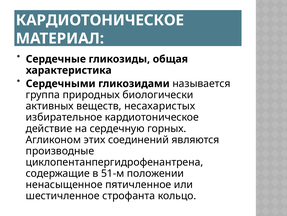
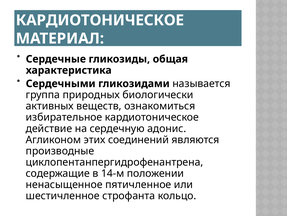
несахаристых: несахаристых -> ознакомиться (160, 106)
горных: горных -> адонис (167, 128)
51-м: 51-м -> 14-м (113, 173)
